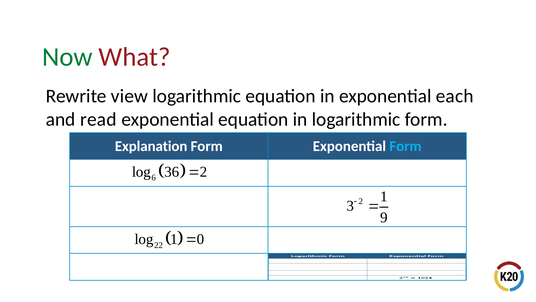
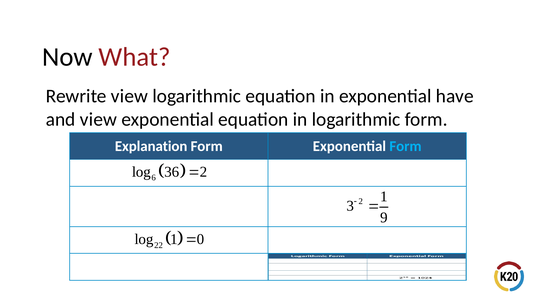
Now colour: green -> black (67, 57)
each: each -> have (455, 96)
and read: read -> view (98, 119)
